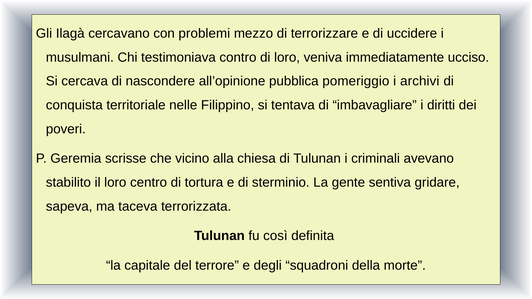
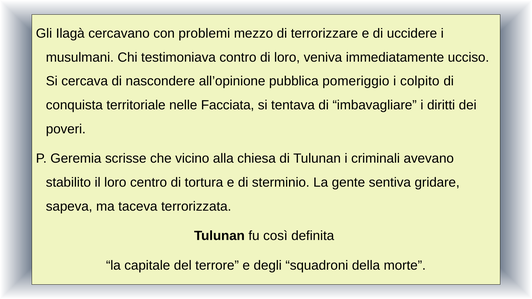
archivi: archivi -> colpito (420, 81)
Filippino: Filippino -> Facciata (228, 105)
